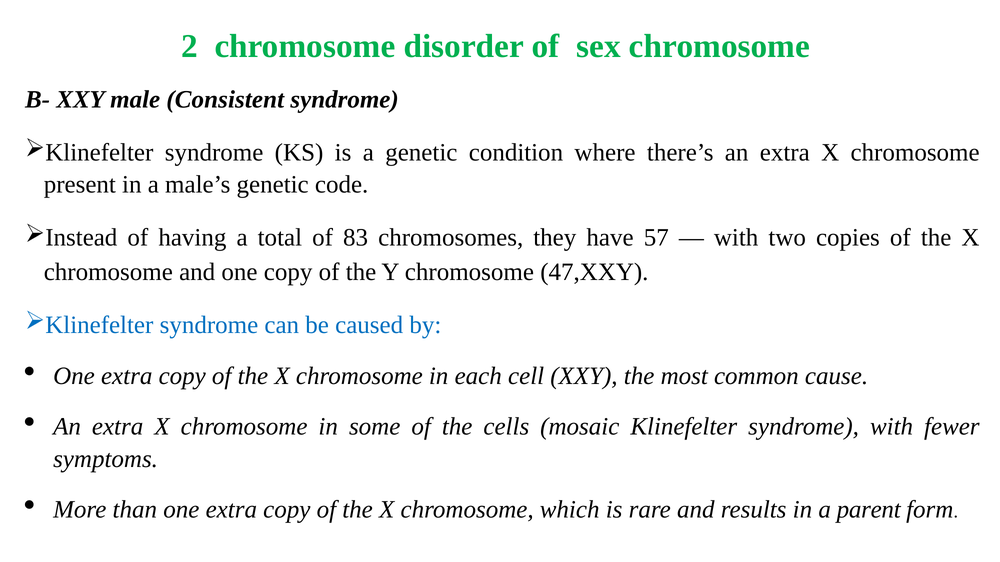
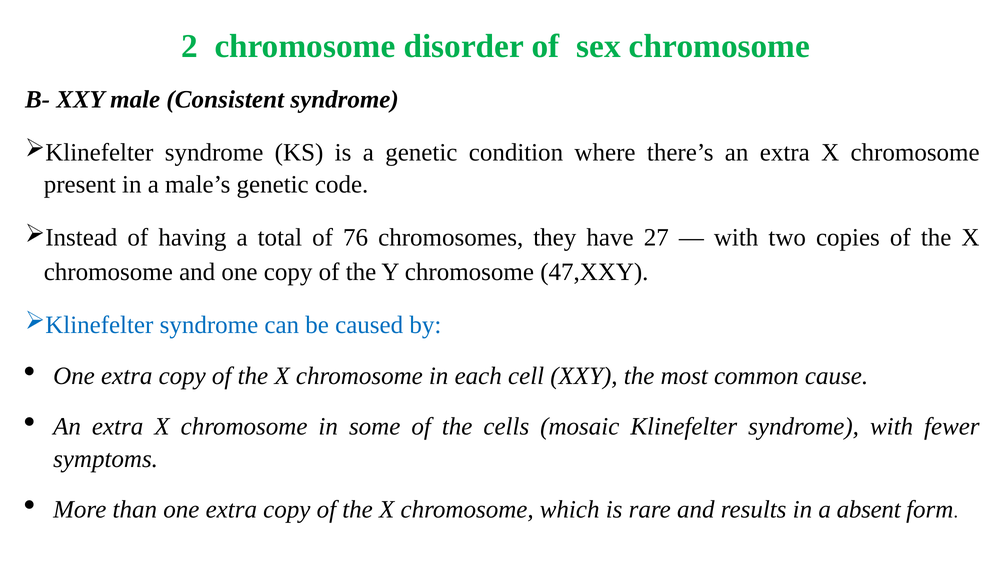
83: 83 -> 76 (356, 238)
57: 57 -> 27 (656, 238)
parent: parent -> absent (869, 510)
